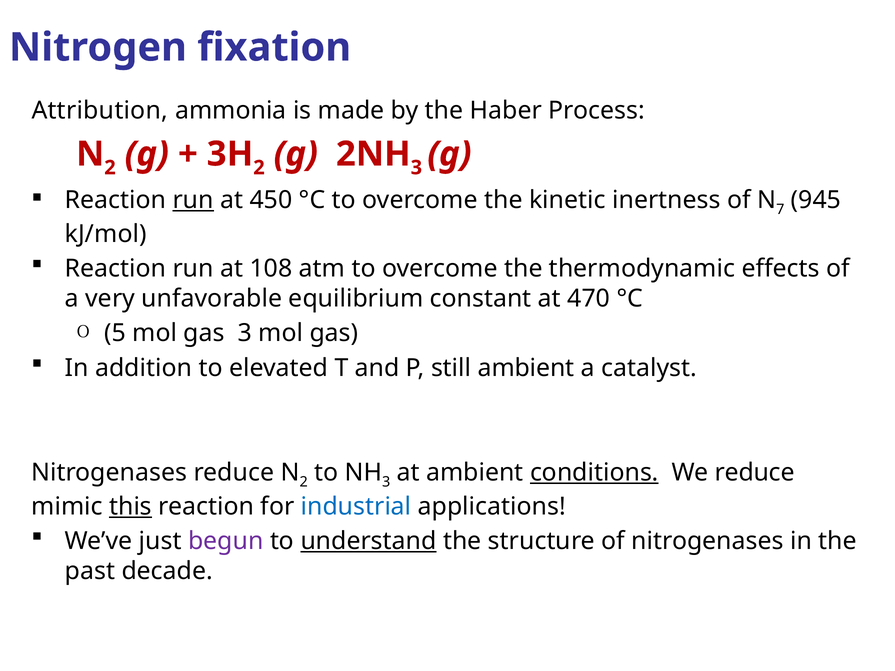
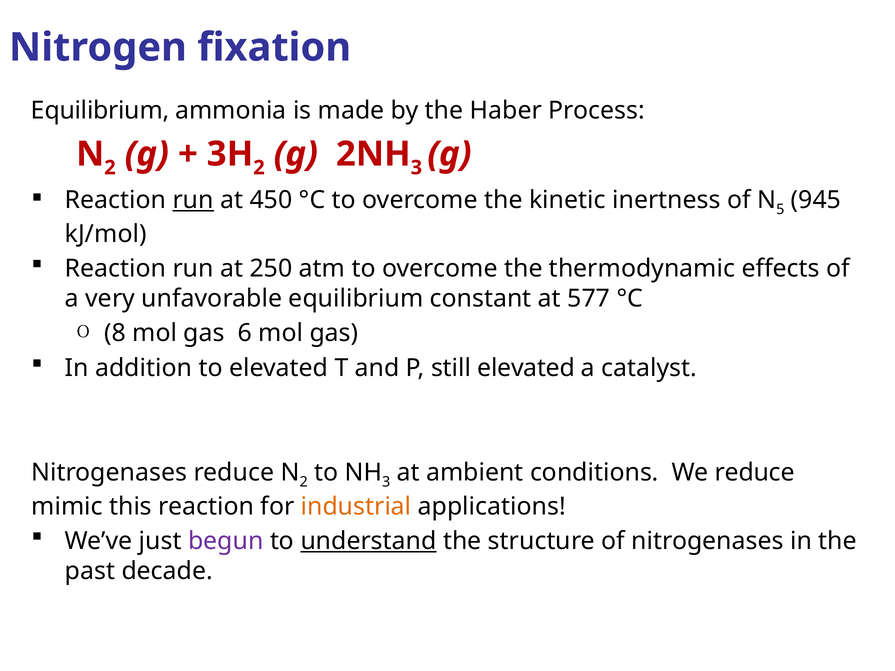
Attribution: Attribution -> Equilibrium (100, 111)
7: 7 -> 5 (780, 210)
108: 108 -> 250 (271, 269)
470: 470 -> 577 (589, 299)
5: 5 -> 8 (115, 333)
3: 3 -> 6 (245, 333)
still ambient: ambient -> elevated (526, 368)
conditions underline: present -> none (594, 473)
this underline: present -> none (131, 507)
industrial colour: blue -> orange (356, 507)
